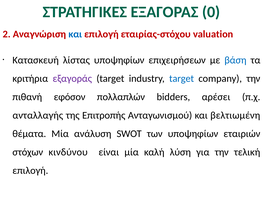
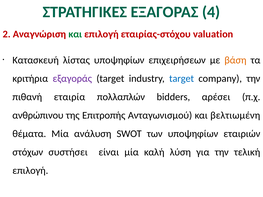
0: 0 -> 4 (211, 12)
και colour: blue -> green (75, 34)
βάση colour: blue -> orange (235, 60)
εφόσον: εφόσον -> εταιρία (70, 97)
ανταλλαγής: ανταλλαγής -> ανθρώπινου (38, 115)
κινδύνου: κινδύνου -> συστήσει (68, 152)
